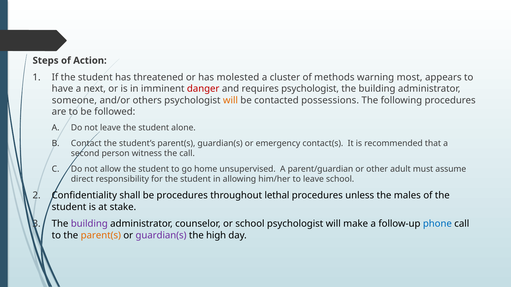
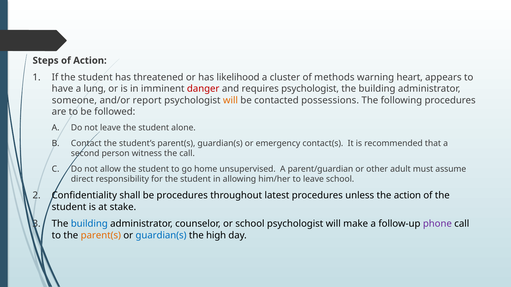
molested: molested -> likelihood (238, 77)
most: most -> heart (410, 77)
next: next -> lung (95, 89)
others: others -> report (147, 100)
lethal: lethal -> latest (277, 196)
the males: males -> action (407, 196)
building colour: purple -> blue (89, 224)
phone colour: blue -> purple (437, 224)
guardian(s colour: purple -> blue (161, 236)
